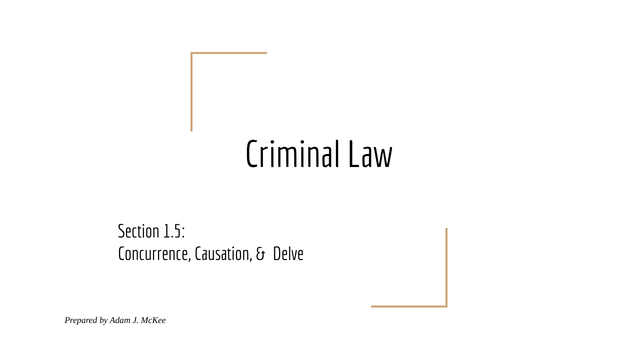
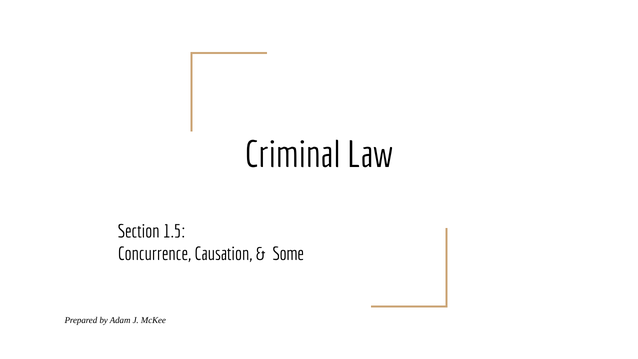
Delve: Delve -> Some (288, 254)
